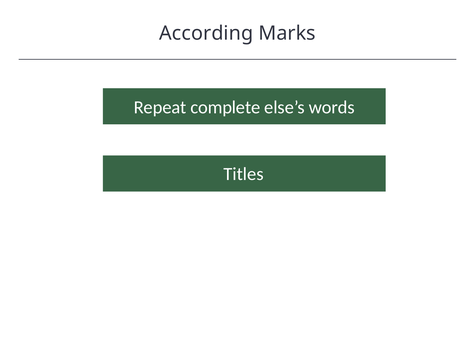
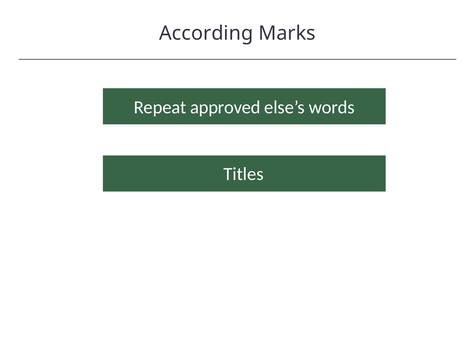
complete: complete -> approved (225, 107)
